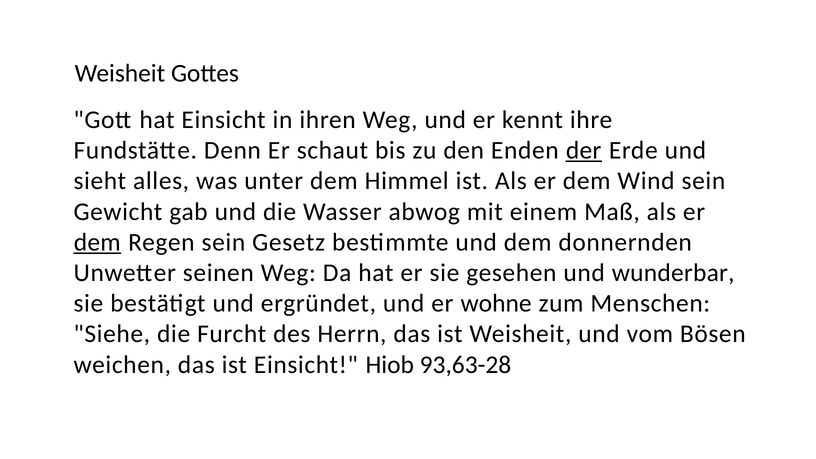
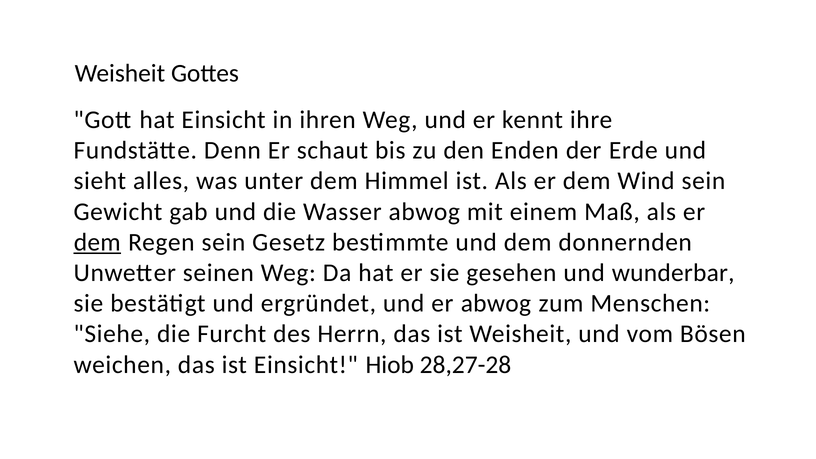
der underline: present -> none (584, 150)
er wohne: wohne -> abwog (496, 303)
93,63-28: 93,63-28 -> 28,27-28 (465, 365)
